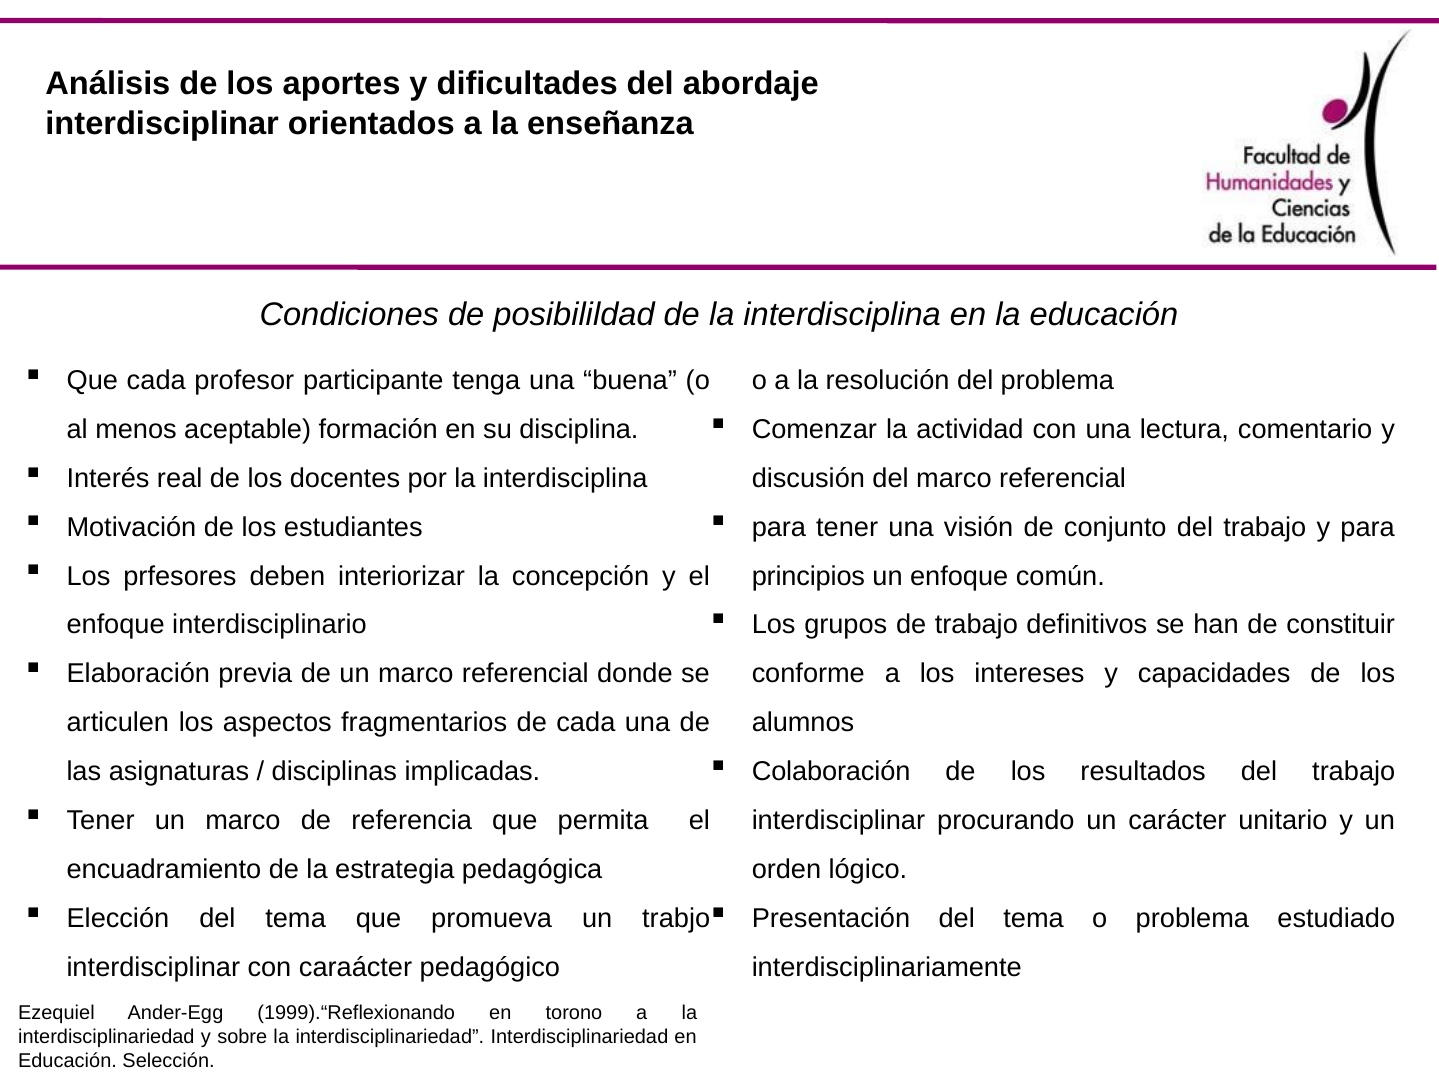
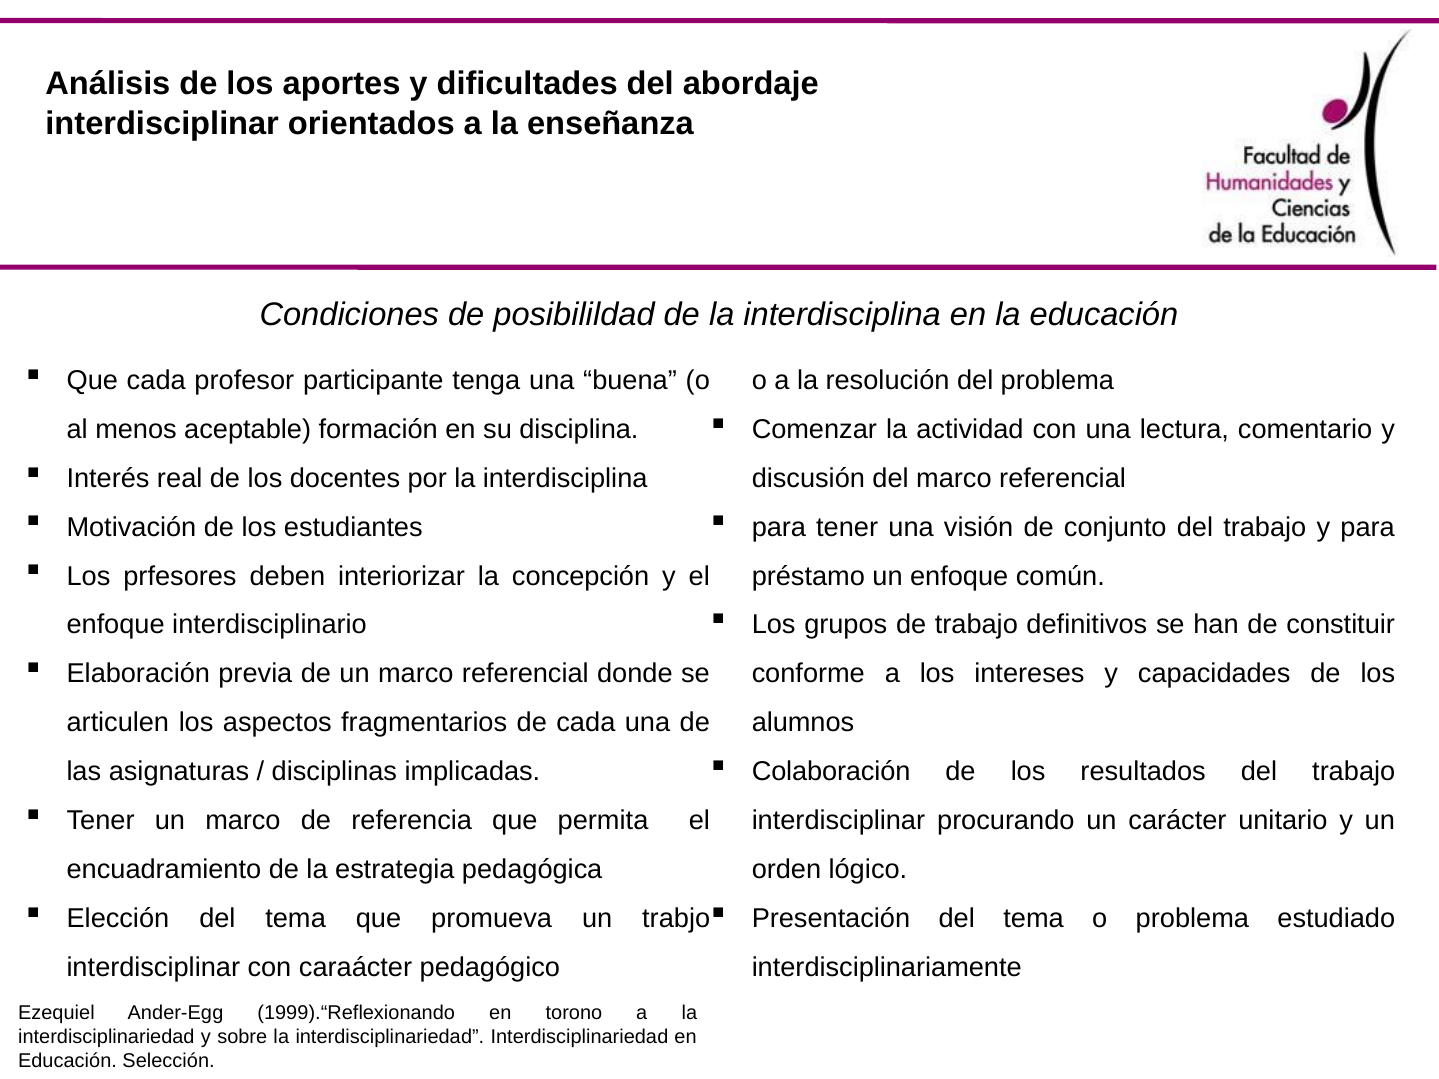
principios: principios -> préstamo (808, 576)
